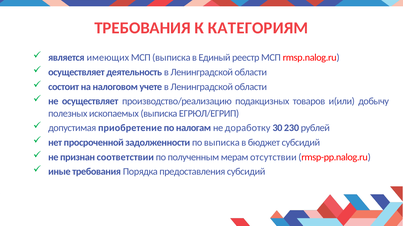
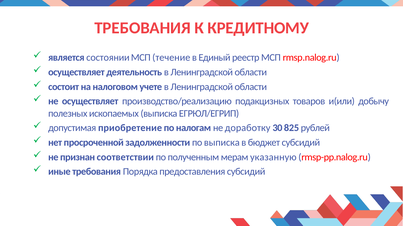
КАТЕГОРИЯМ: КАТЕГОРИЯМ -> КРЕДИТНОМУ (258, 28)
имеющих: имеющих -> состоянии (108, 58)
МСП выписка: выписка -> течение (171, 58)
230: 230 -> 825 (292, 128)
отсутствии: отсутствии -> указанную (273, 158)
